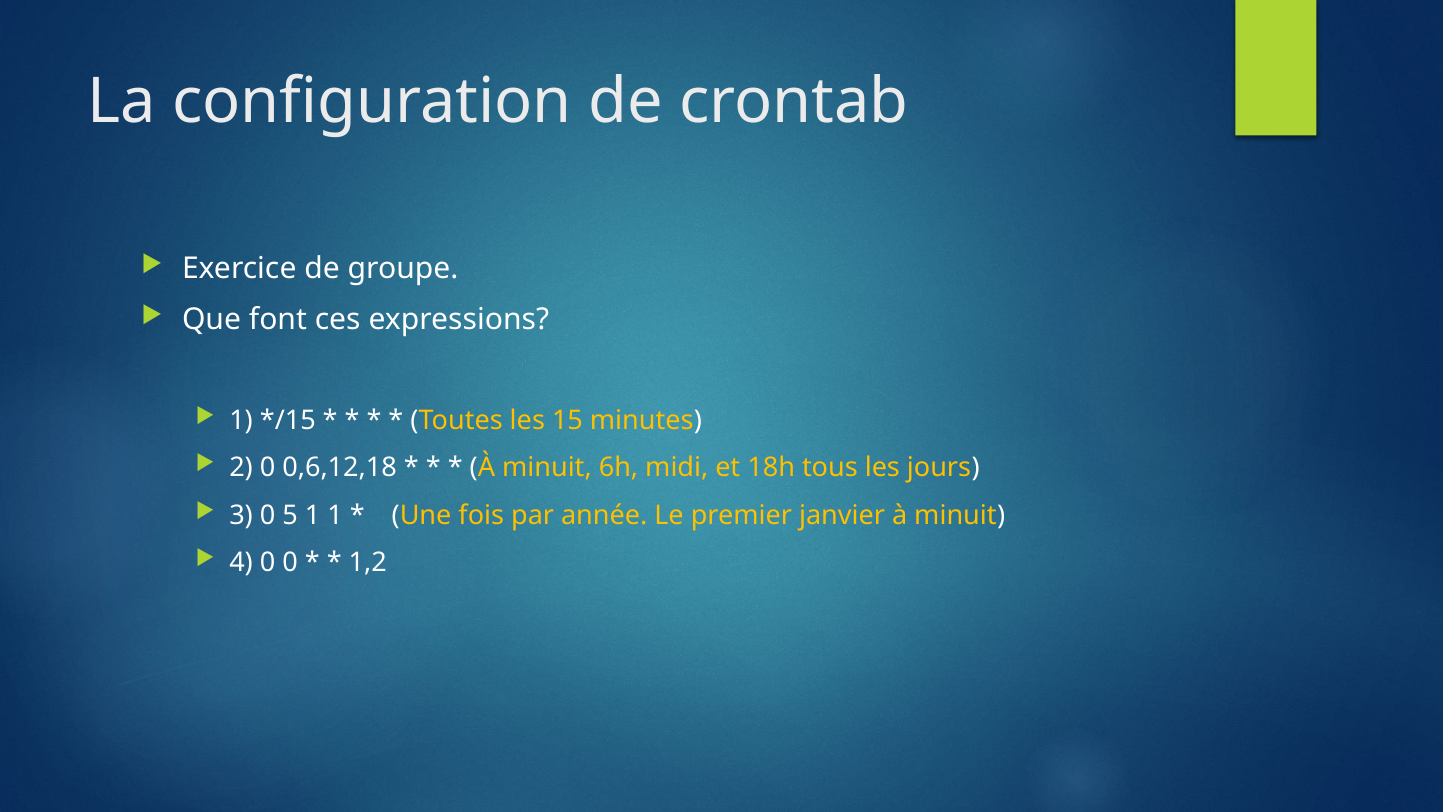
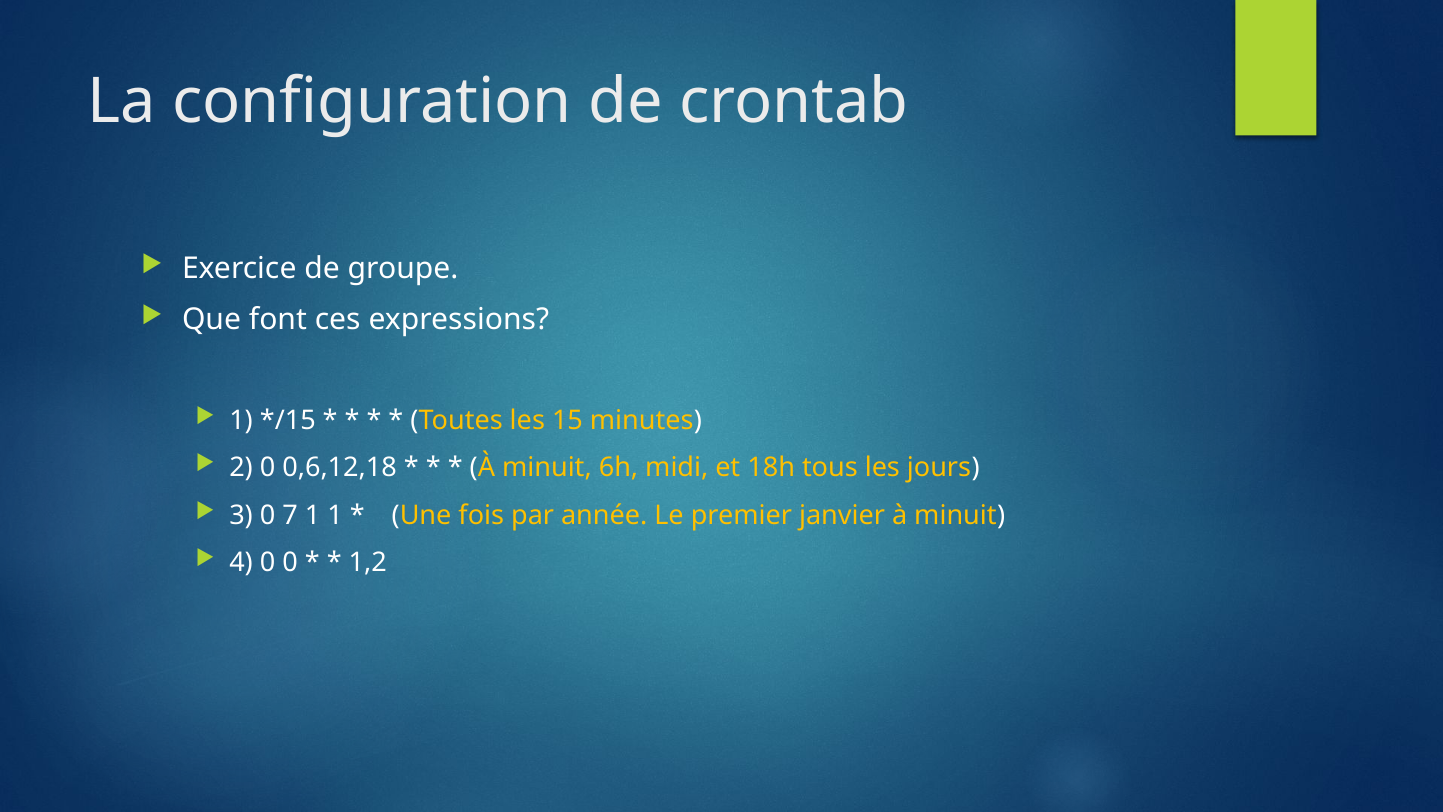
5: 5 -> 7 (290, 515)
